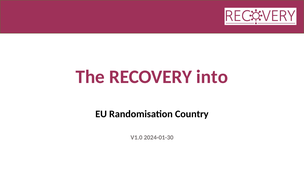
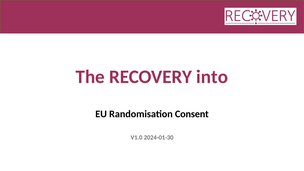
Country: Country -> Consent (192, 114)
